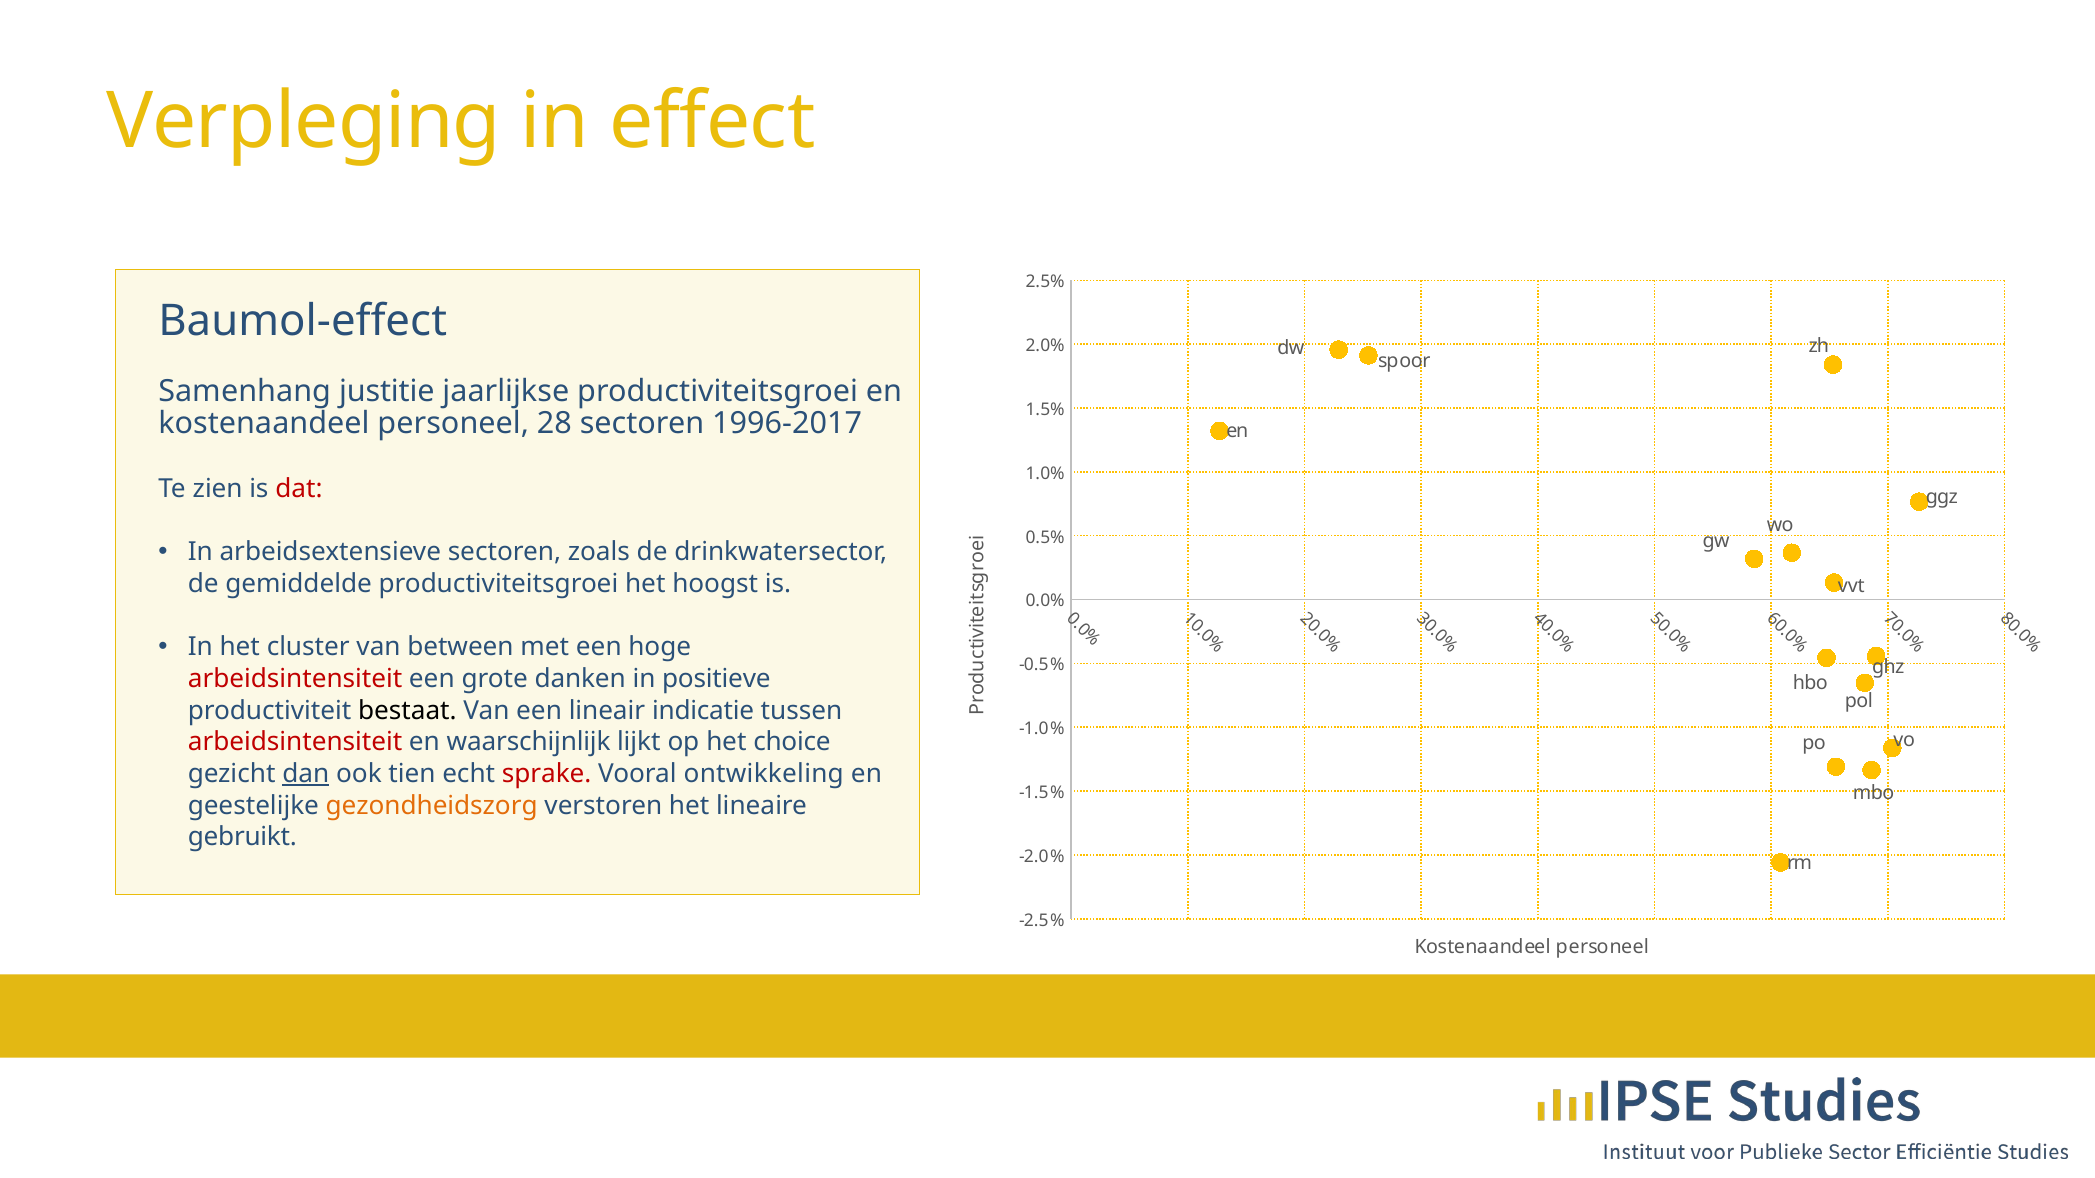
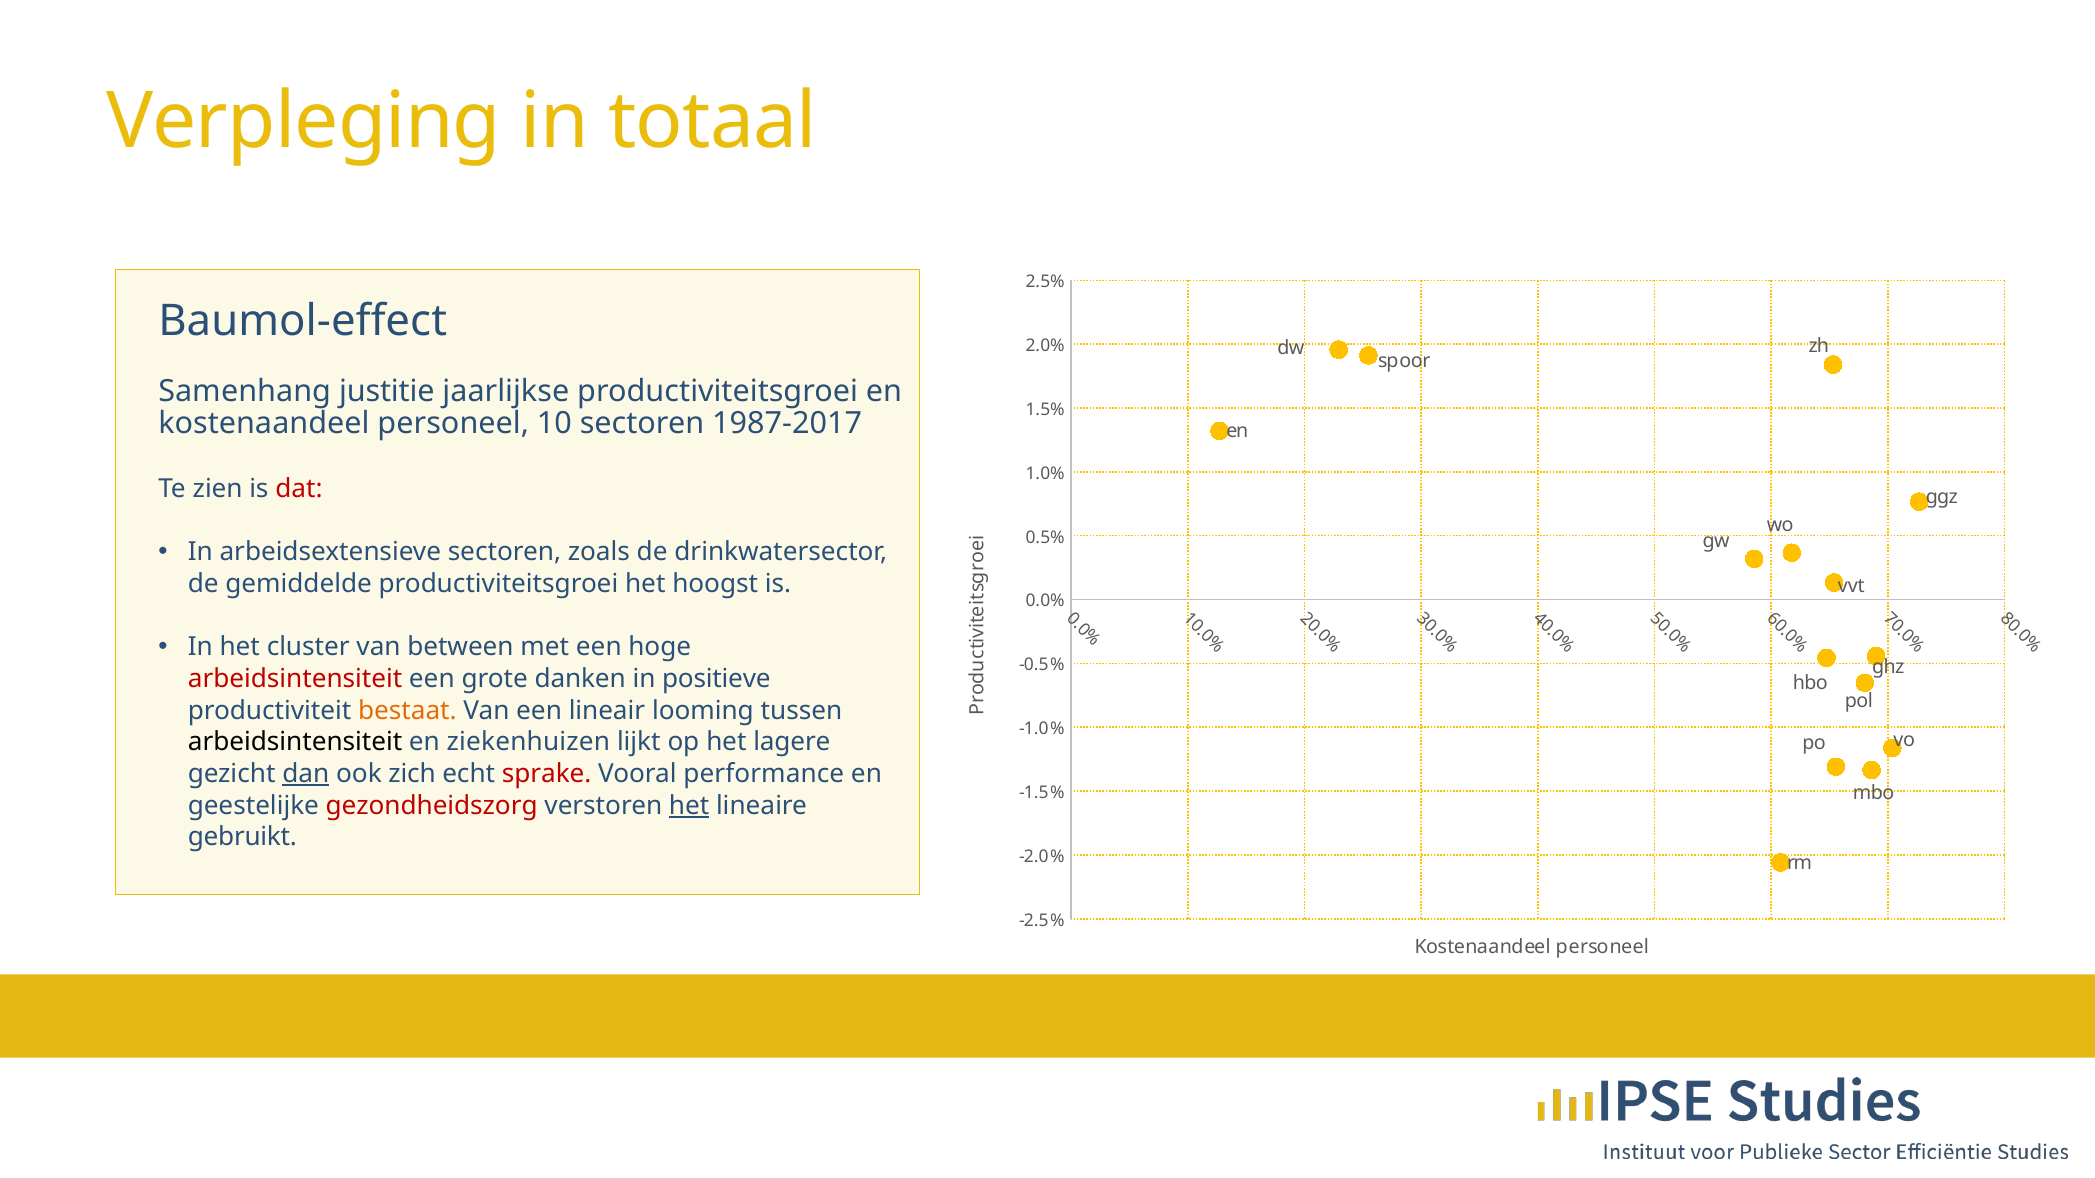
effect: effect -> totaal (713, 122)
28: 28 -> 10 (554, 423)
1996-2017: 1996-2017 -> 1987-2017 (787, 423)
bestaat colour: black -> orange (407, 711)
indicatie: indicatie -> looming (703, 711)
arbeidsintensiteit colour: red -> black (295, 743)
waarschijnlijk: waarschijnlijk -> ziekenhuizen (528, 743)
choice: choice -> lagere (792, 743)
tien: tien -> zich (412, 774)
ontwikkeling: ontwikkeling -> performance (764, 774)
gezondheidszorg colour: orange -> red (432, 806)
het underline: none -> present (689, 806)
